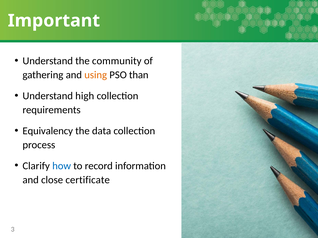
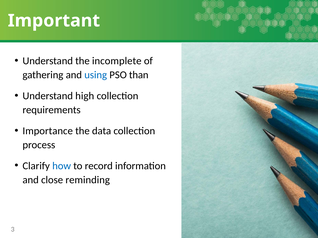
community: community -> incomplete (117, 61)
using colour: orange -> blue (96, 75)
Equivalency: Equivalency -> Importance (48, 131)
certificate: certificate -> reminding (88, 180)
